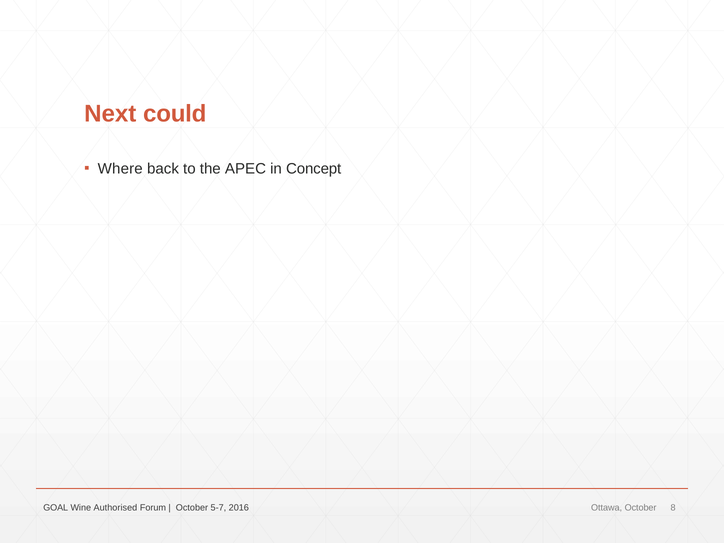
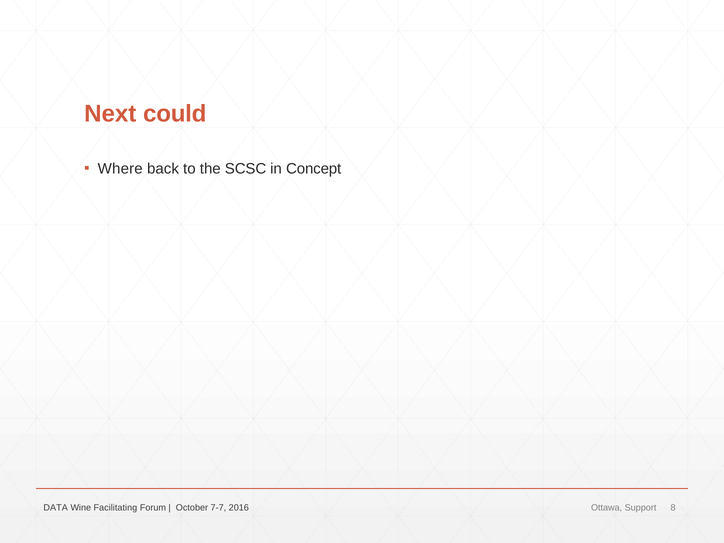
APEC: APEC -> SCSC (246, 169)
GOAL: GOAL -> DATA (56, 508)
Authorised: Authorised -> Facilitating (115, 508)
5-7: 5-7 -> 7-7 (218, 508)
Ottawa October: October -> Support (641, 508)
